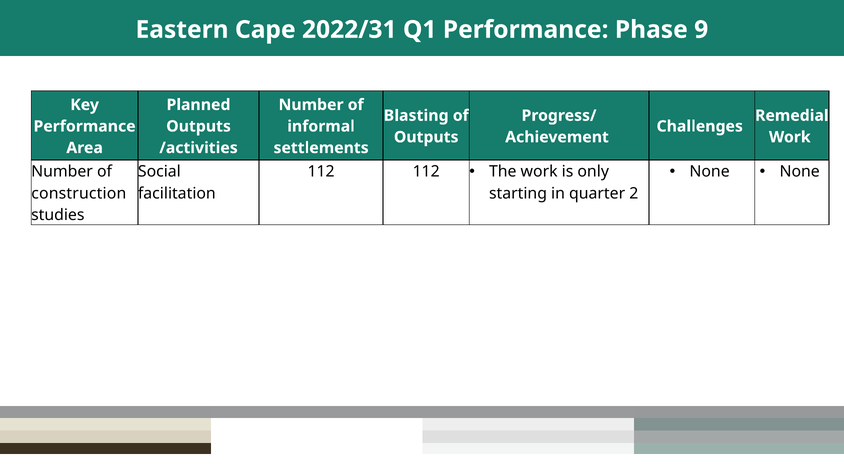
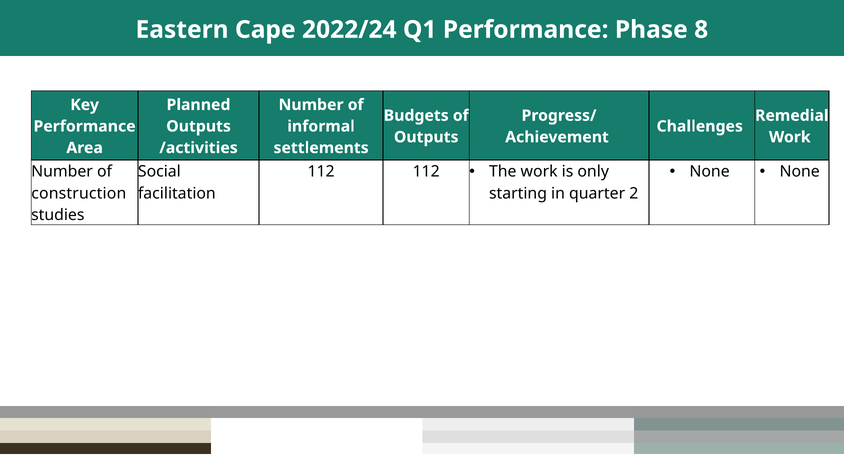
2022/31: 2022/31 -> 2022/24 (349, 30)
9: 9 -> 8 (701, 30)
Blasting: Blasting -> Budgets (416, 116)
